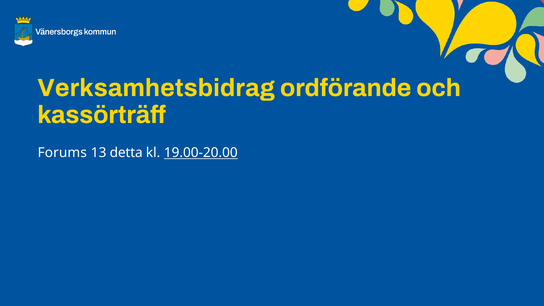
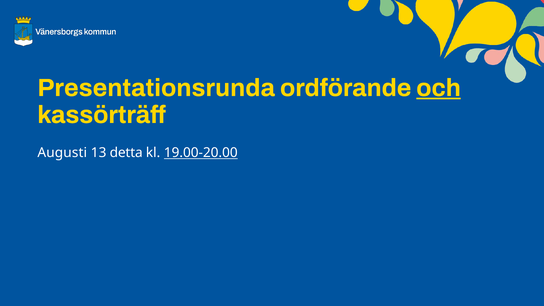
Verksamhetsbidrag: Verksamhetsbidrag -> Presentationsrunda (156, 88)
och underline: none -> present (439, 88)
Forums: Forums -> Augusti (62, 153)
